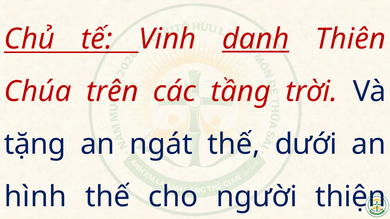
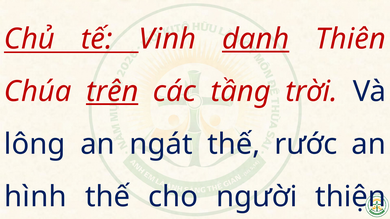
trên underline: none -> present (112, 92)
tặng: tặng -> lông (35, 144)
dưới: dưới -> rước (306, 144)
